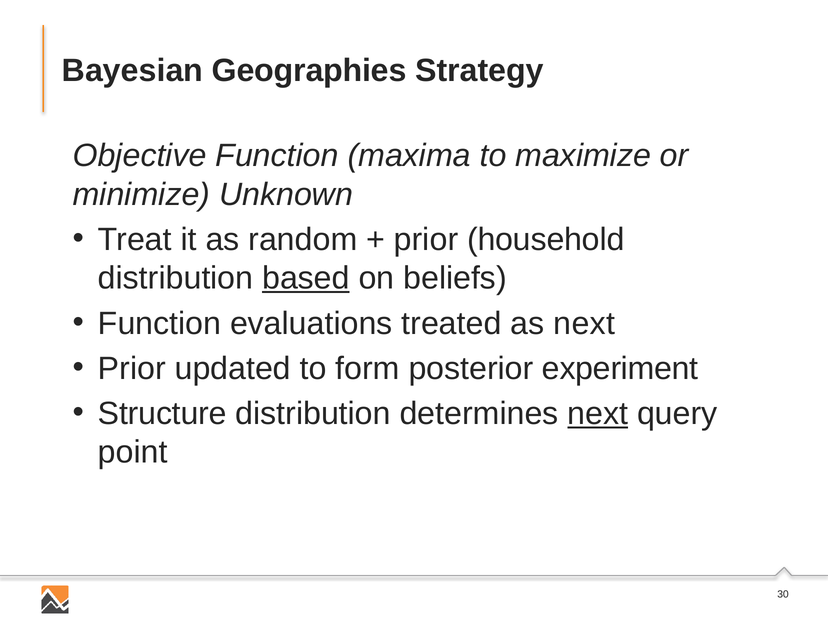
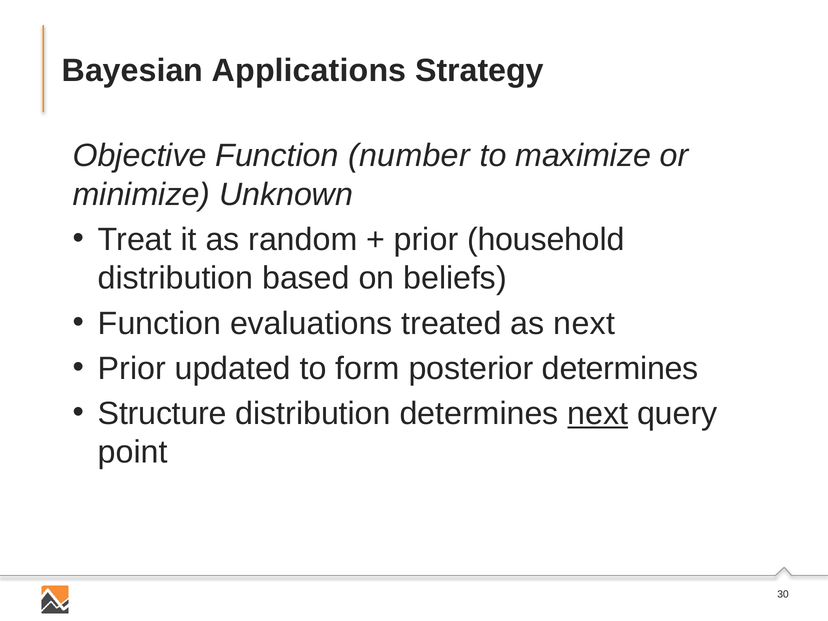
Geographies: Geographies -> Applications (309, 71)
maxima: maxima -> number (409, 156)
based underline: present -> none (306, 278)
posterior experiment: experiment -> determines (620, 368)
